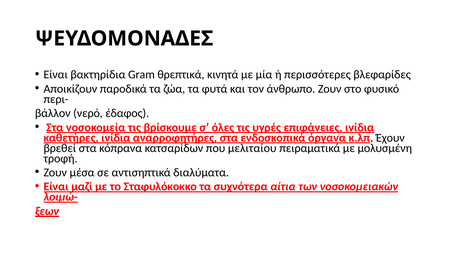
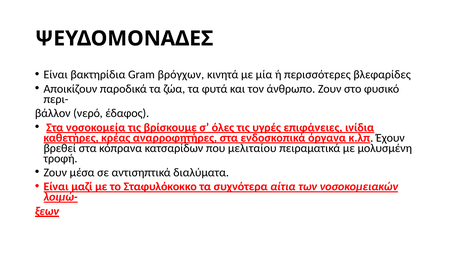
θρεπτικά: θρεπτικά -> βρόγχων (181, 75)
καθετήρες ινίδια: ινίδια -> κρέας (116, 138)
